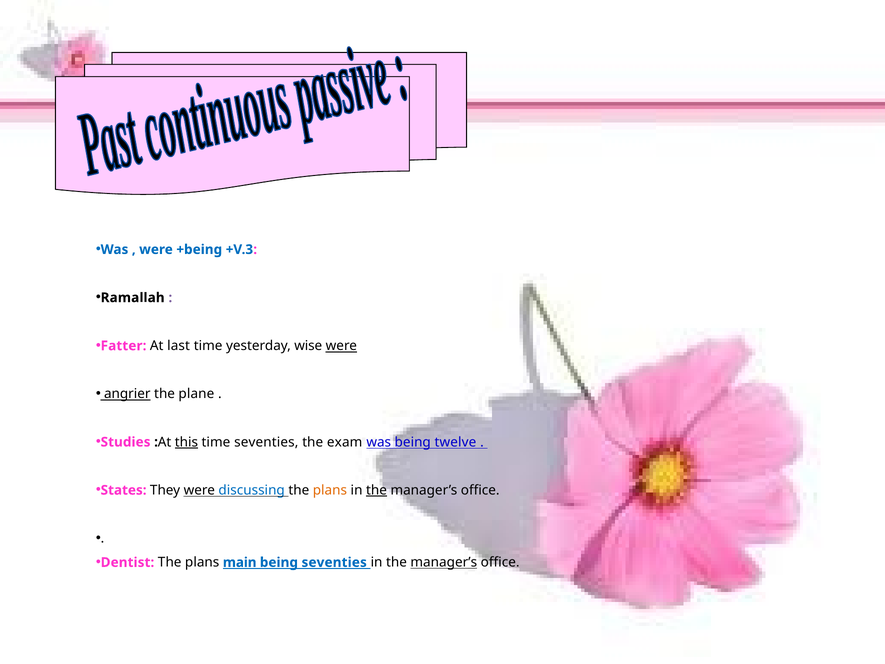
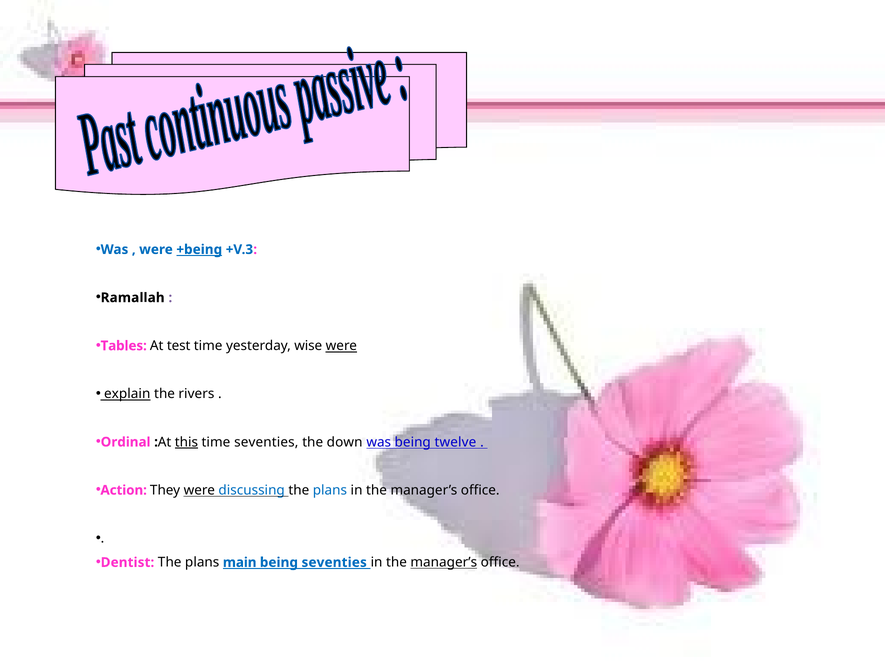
+being underline: none -> present (199, 249)
Fatter: Fatter -> Tables (124, 346)
last: last -> test (179, 346)
angrier: angrier -> explain (127, 394)
plane: plane -> rivers (196, 394)
Studies: Studies -> Ordinal (126, 442)
exam: exam -> down (345, 442)
States: States -> Action (124, 490)
plans colour: orange -> blue (330, 490)
the underline: present -> none (376, 490)
